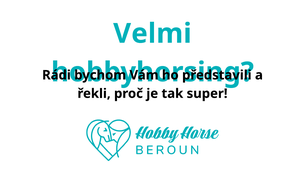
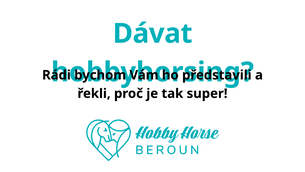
Velmi: Velmi -> Dávat (153, 34)
